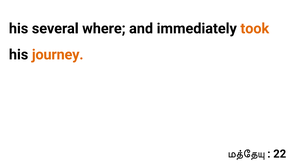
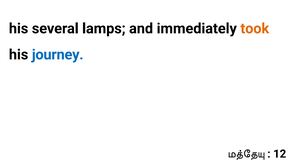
where: where -> lamps (104, 28)
journey colour: orange -> blue (58, 54)
22: 22 -> 12 (280, 153)
